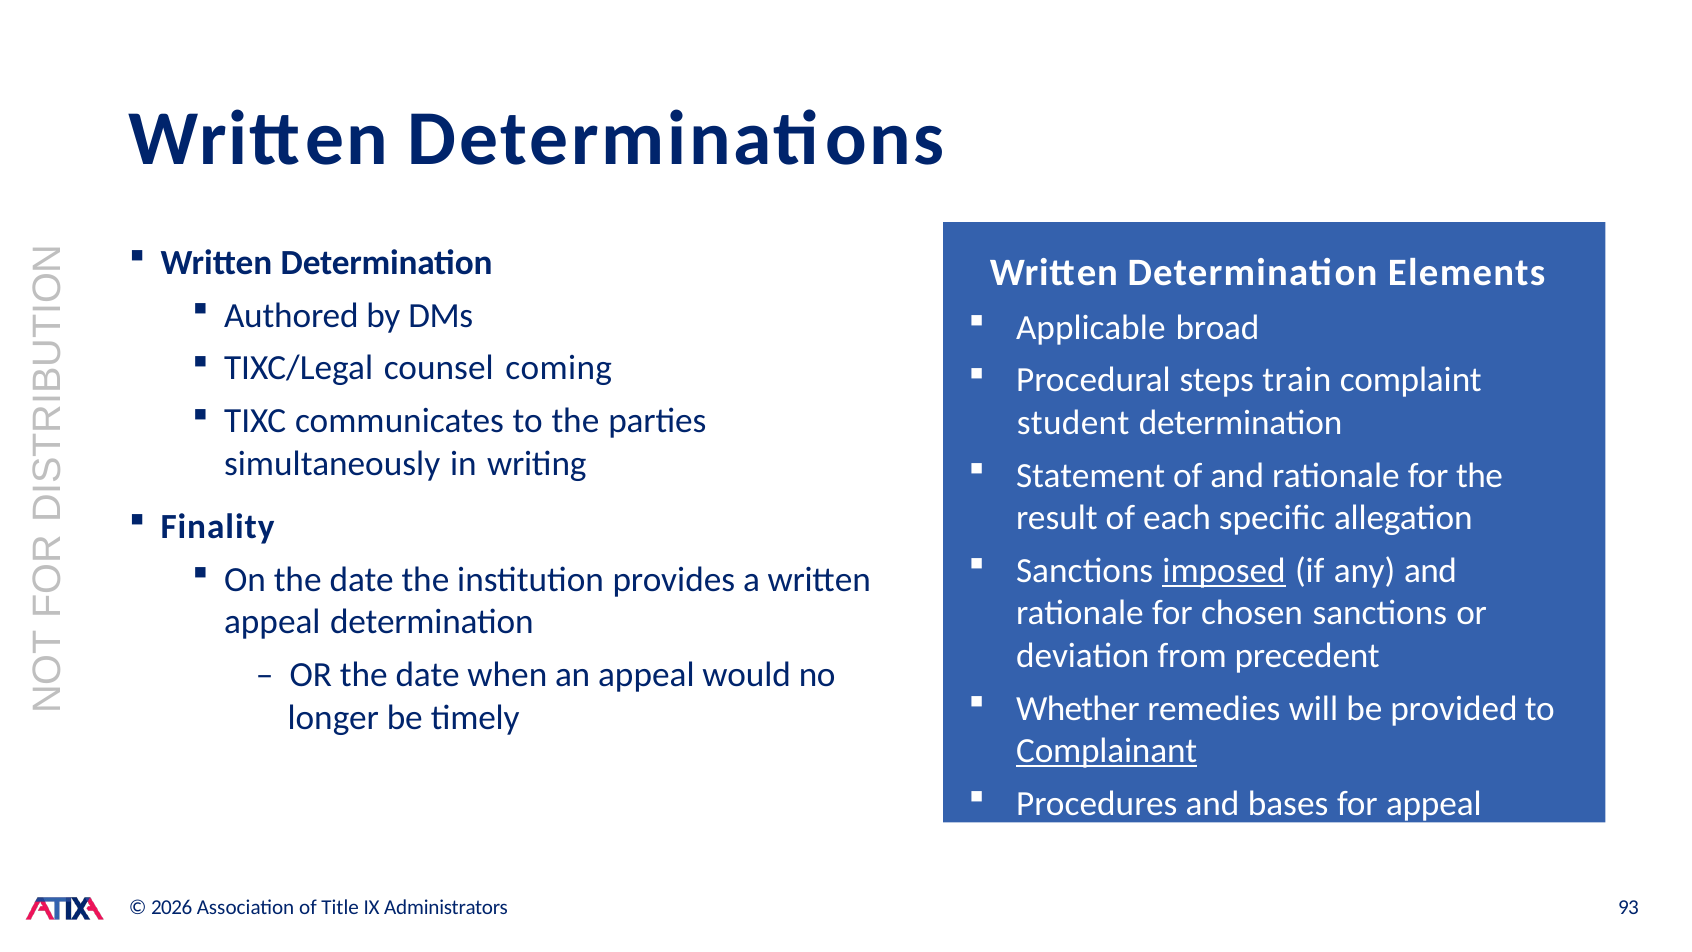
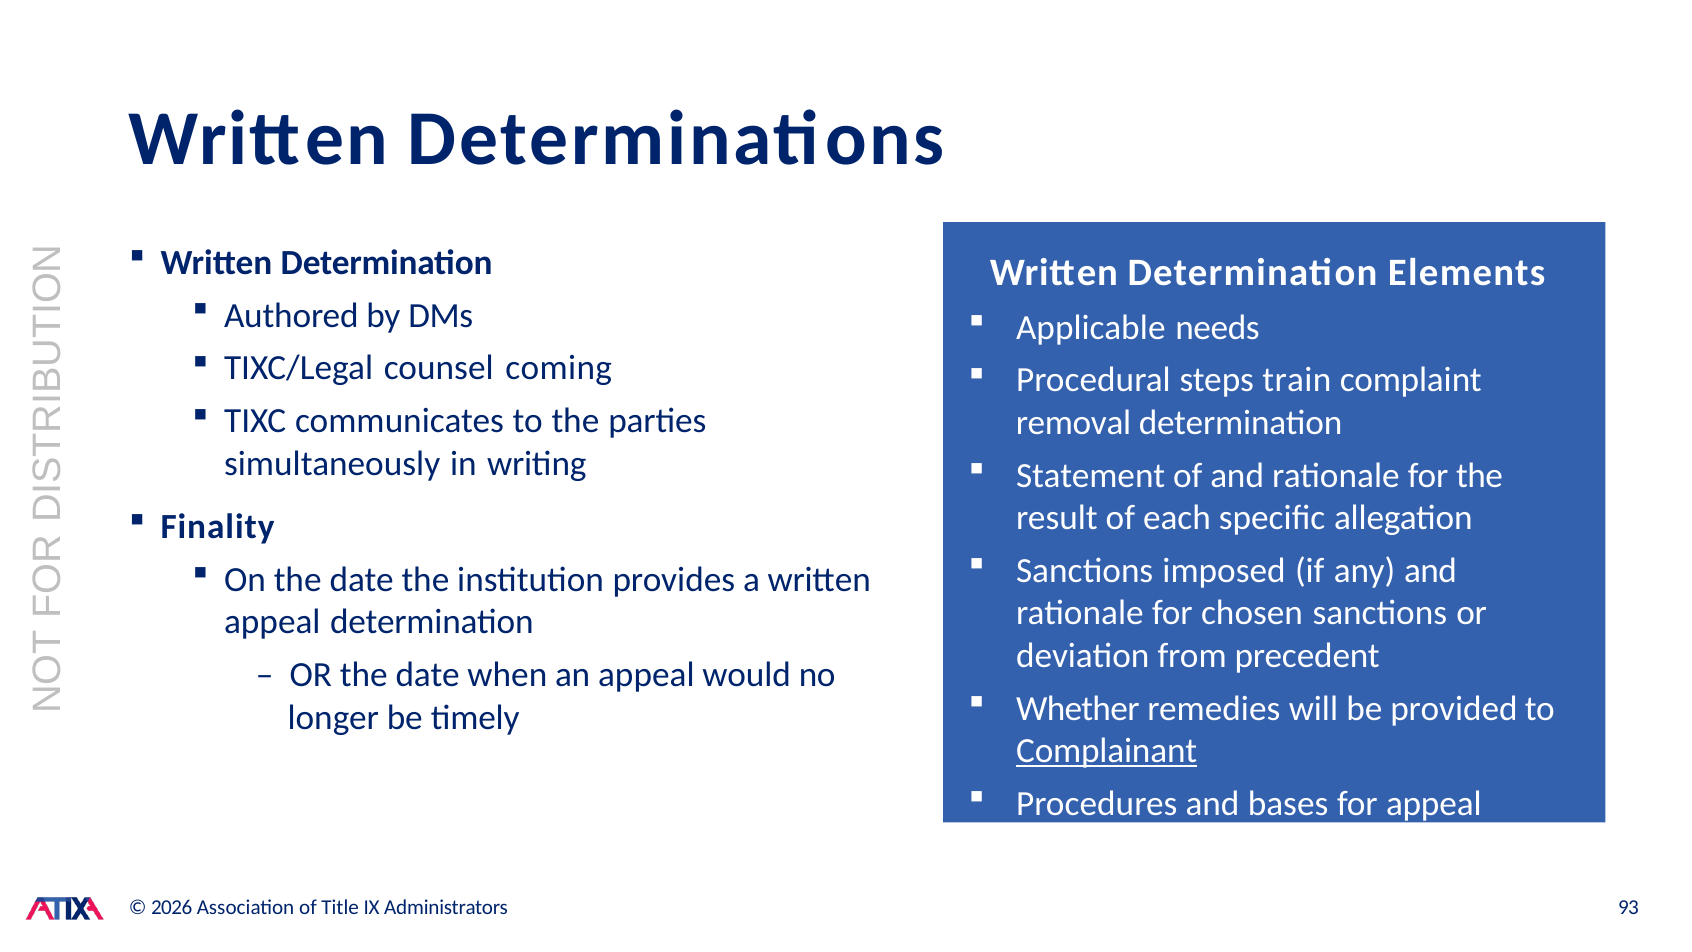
broad: broad -> needs (1218, 327)
student: student -> removal (1073, 423)
imposed underline: present -> none (1224, 571)
